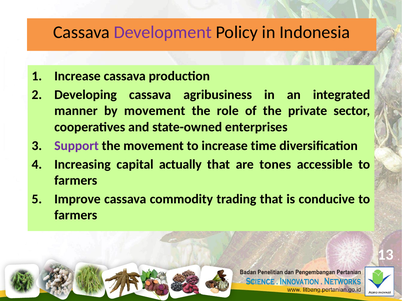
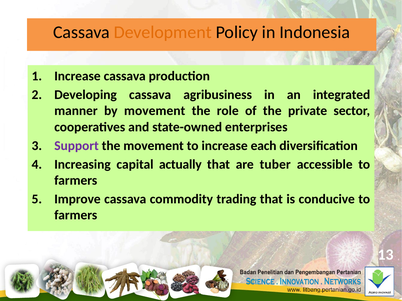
Development colour: purple -> orange (163, 32)
time: time -> each (264, 146)
tones: tones -> tuber (275, 165)
